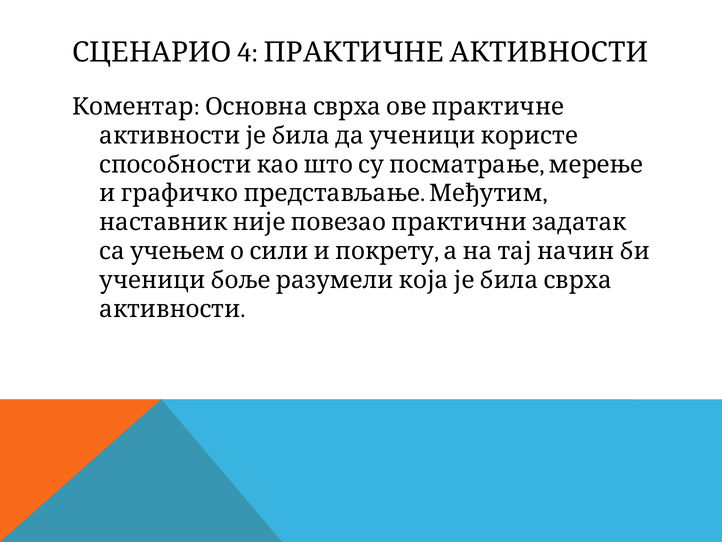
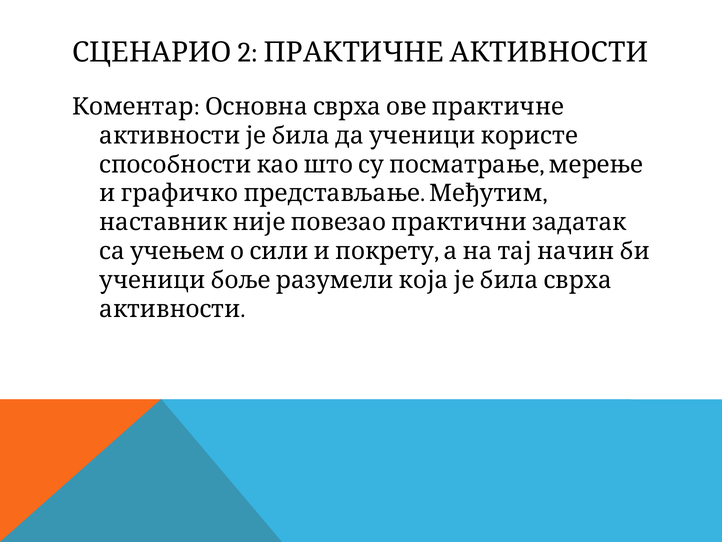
4: 4 -> 2 (248, 52)
